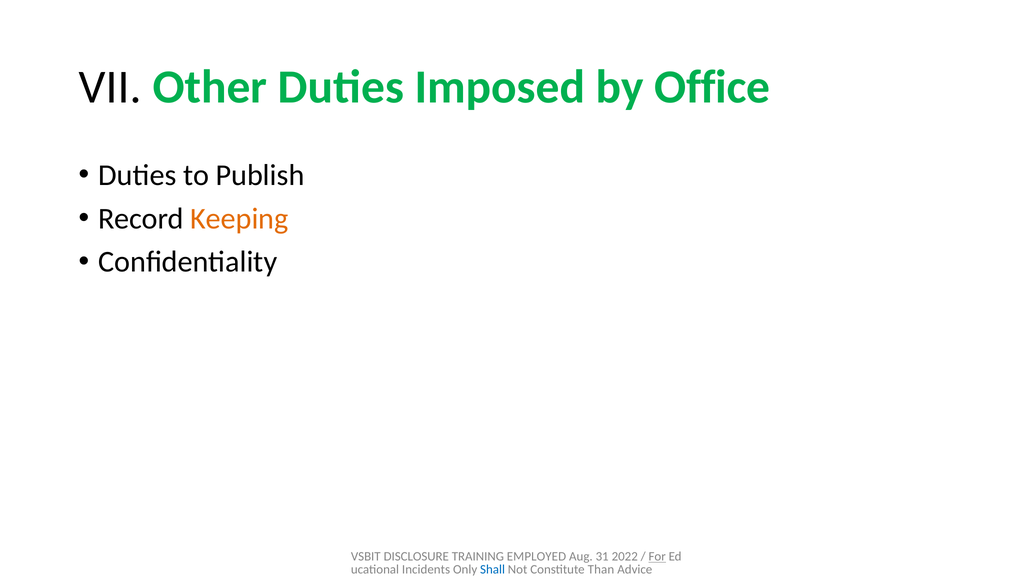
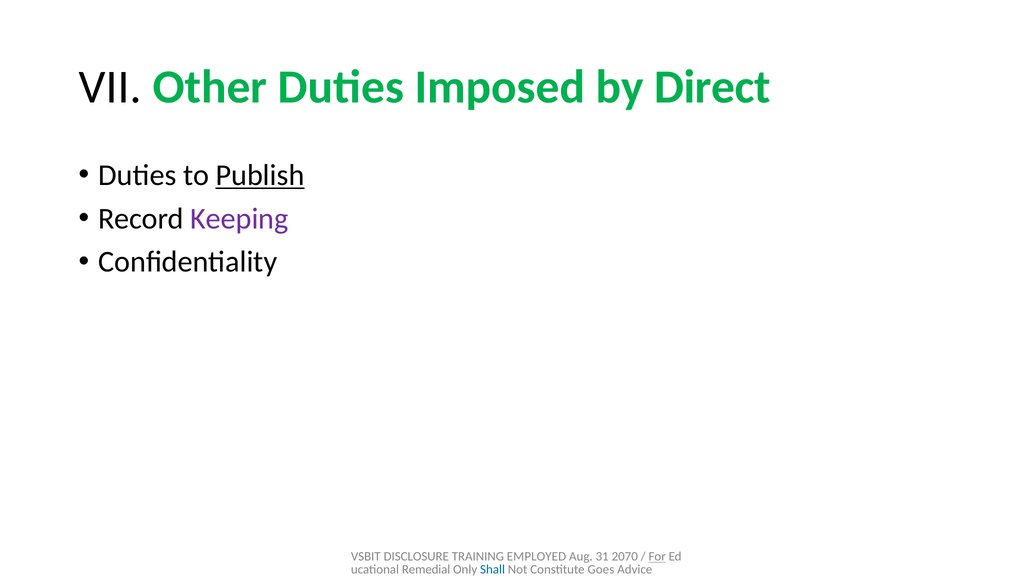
Office: Office -> Direct (712, 87)
Publish underline: none -> present (260, 175)
Keeping colour: orange -> purple (239, 218)
2022: 2022 -> 2070 (625, 556)
Incidents: Incidents -> Remedial (426, 569)
Than: Than -> Goes (601, 569)
